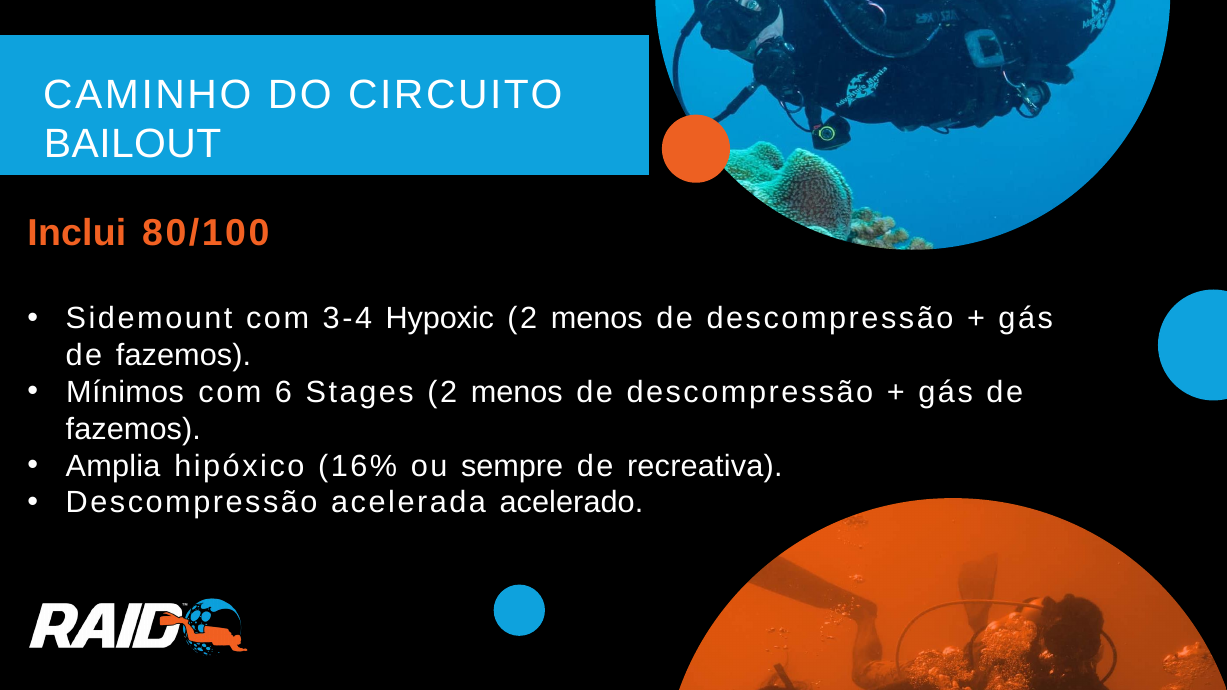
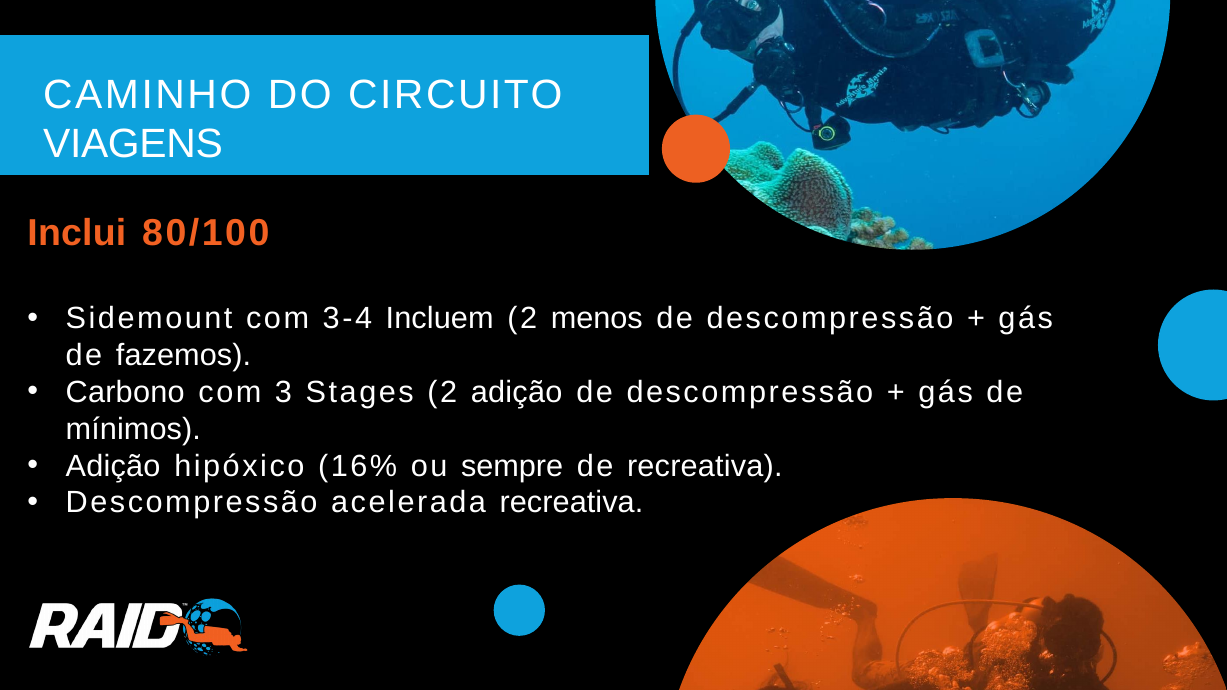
BAILOUT: BAILOUT -> VIAGENS (133, 144)
Hypoxic: Hypoxic -> Incluem (440, 319)
Mínimos: Mínimos -> Carbono (125, 393)
6: 6 -> 3 (284, 393)
Stages 2 menos: menos -> adição (517, 393)
fazemos: fazemos -> mínimos (133, 429)
Amplia: Amplia -> Adição (113, 466)
acelerada acelerado: acelerado -> recreativa (571, 503)
